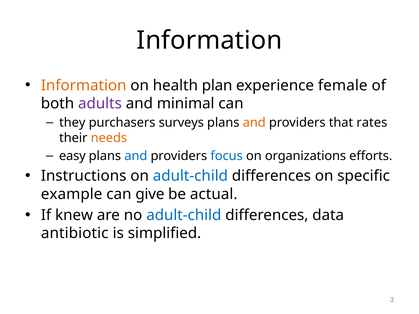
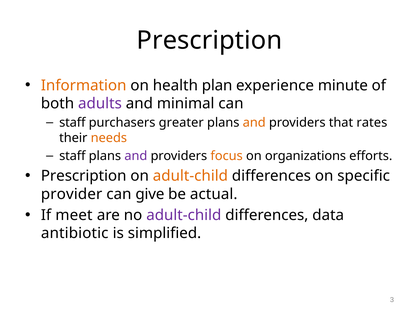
Information: Information -> Prescription (209, 41)
female: female -> minute (343, 86)
they: they -> staff (72, 123)
surveys: surveys -> greater (181, 123)
easy: easy -> staff (72, 156)
and colour: blue -> purple (136, 156)
focus colour: blue -> orange (227, 156)
Instructions: Instructions -> Prescription (84, 176)
adult-child colour: blue -> orange (190, 176)
example: example -> provider (72, 194)
knew: knew -> meet (74, 215)
adult-child colour: blue -> purple (184, 215)
